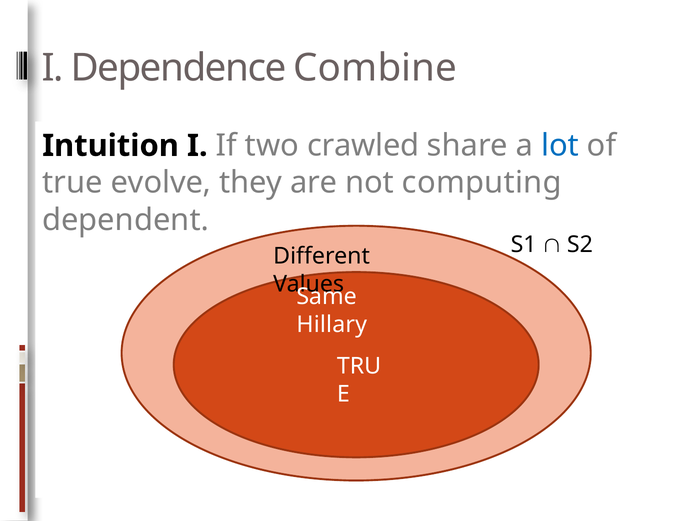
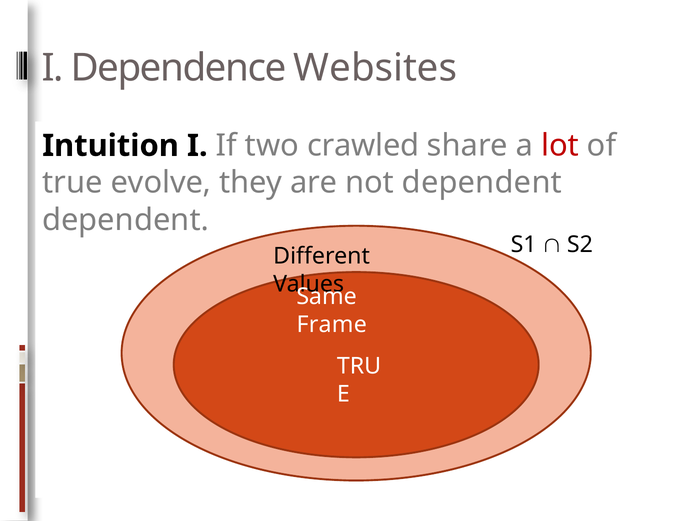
Combine: Combine -> Websites (375, 68)
lot colour: blue -> red (560, 146)
not computing: computing -> dependent (482, 183)
Hillary: Hillary -> Frame (332, 325)
